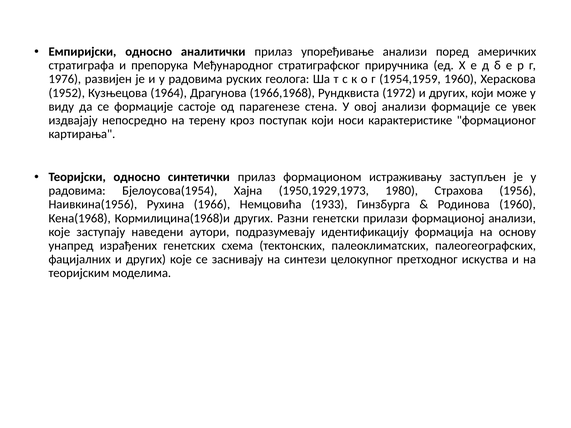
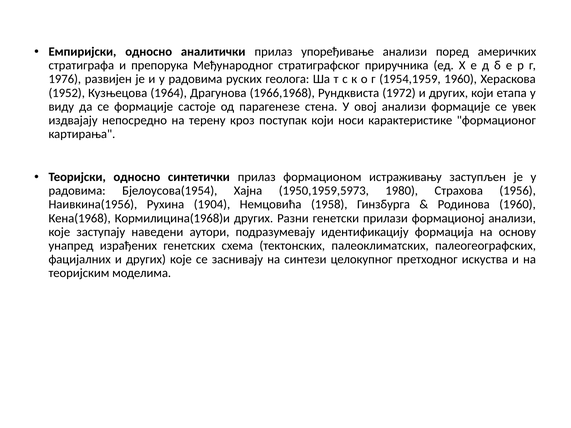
може: може -> етапа (512, 93)
1950,1929,1973: 1950,1929,1973 -> 1950,1959,5973 (324, 191)
1966: 1966 -> 1904 (212, 205)
1933: 1933 -> 1958 (329, 205)
